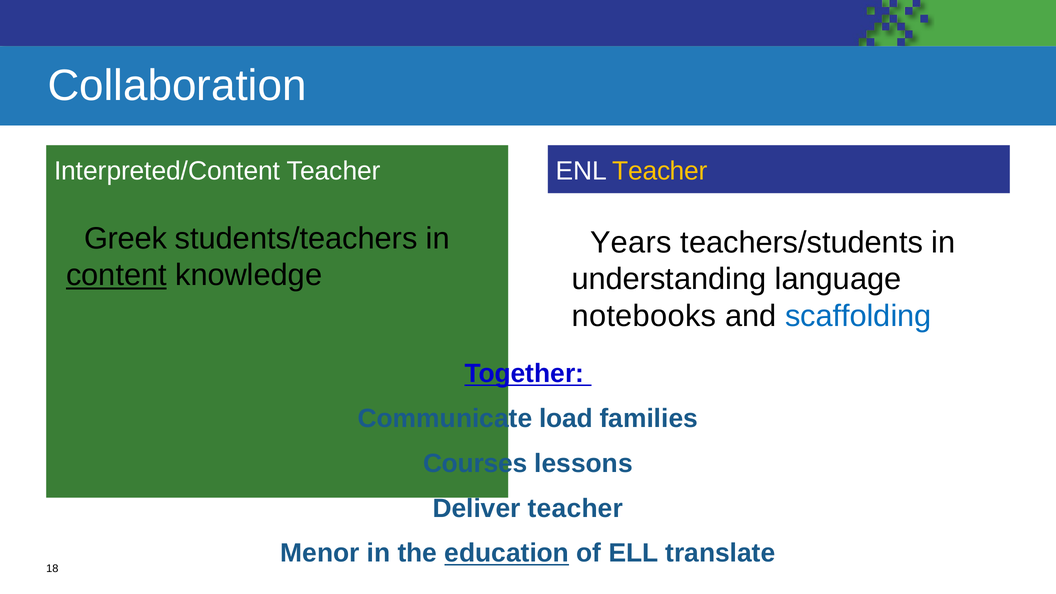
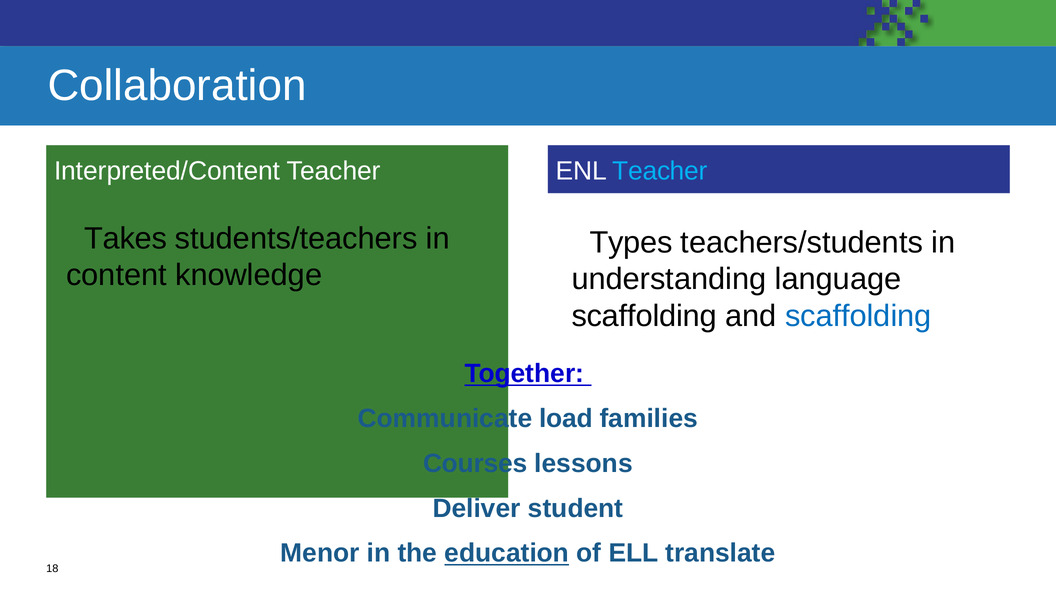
Teacher colour: yellow -> light blue (660, 171)
Greek: Greek -> Takes (126, 238)
Years: Years -> Types (631, 242)
content underline: present -> none (116, 275)
notebooks: notebooks -> scaffolding (644, 316)
Deliver teacher: teacher -> student (576, 508)
